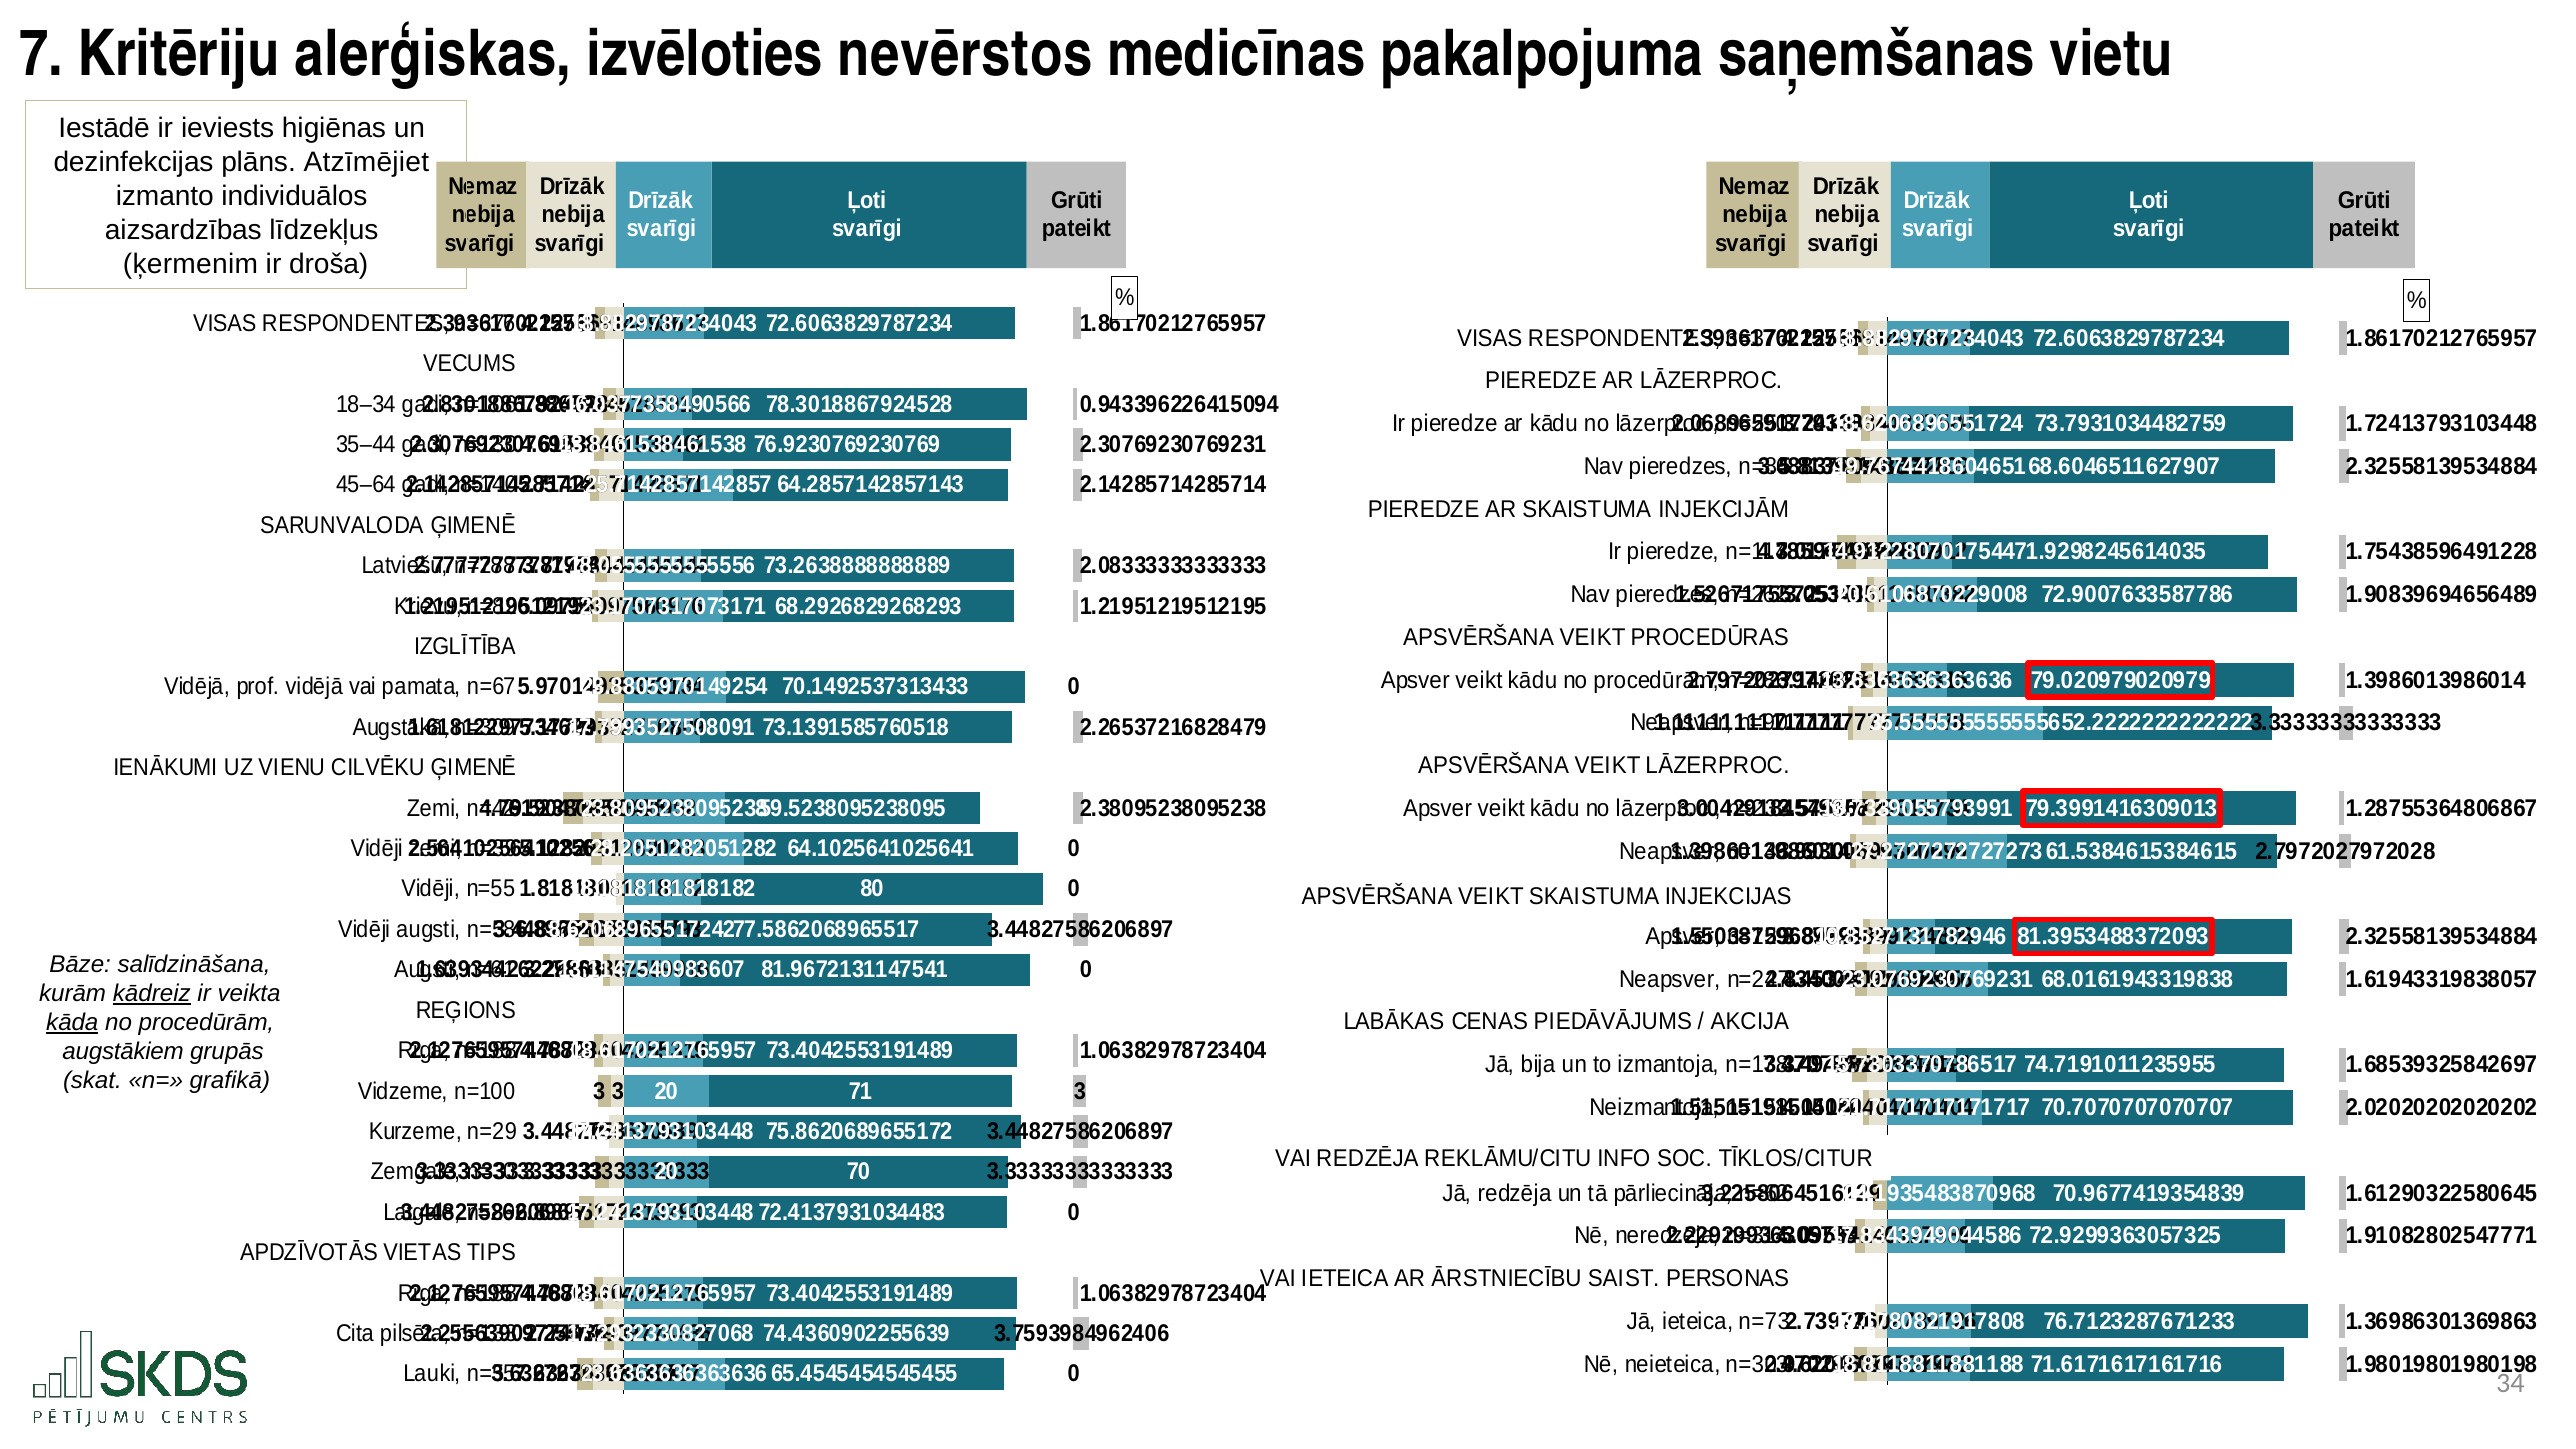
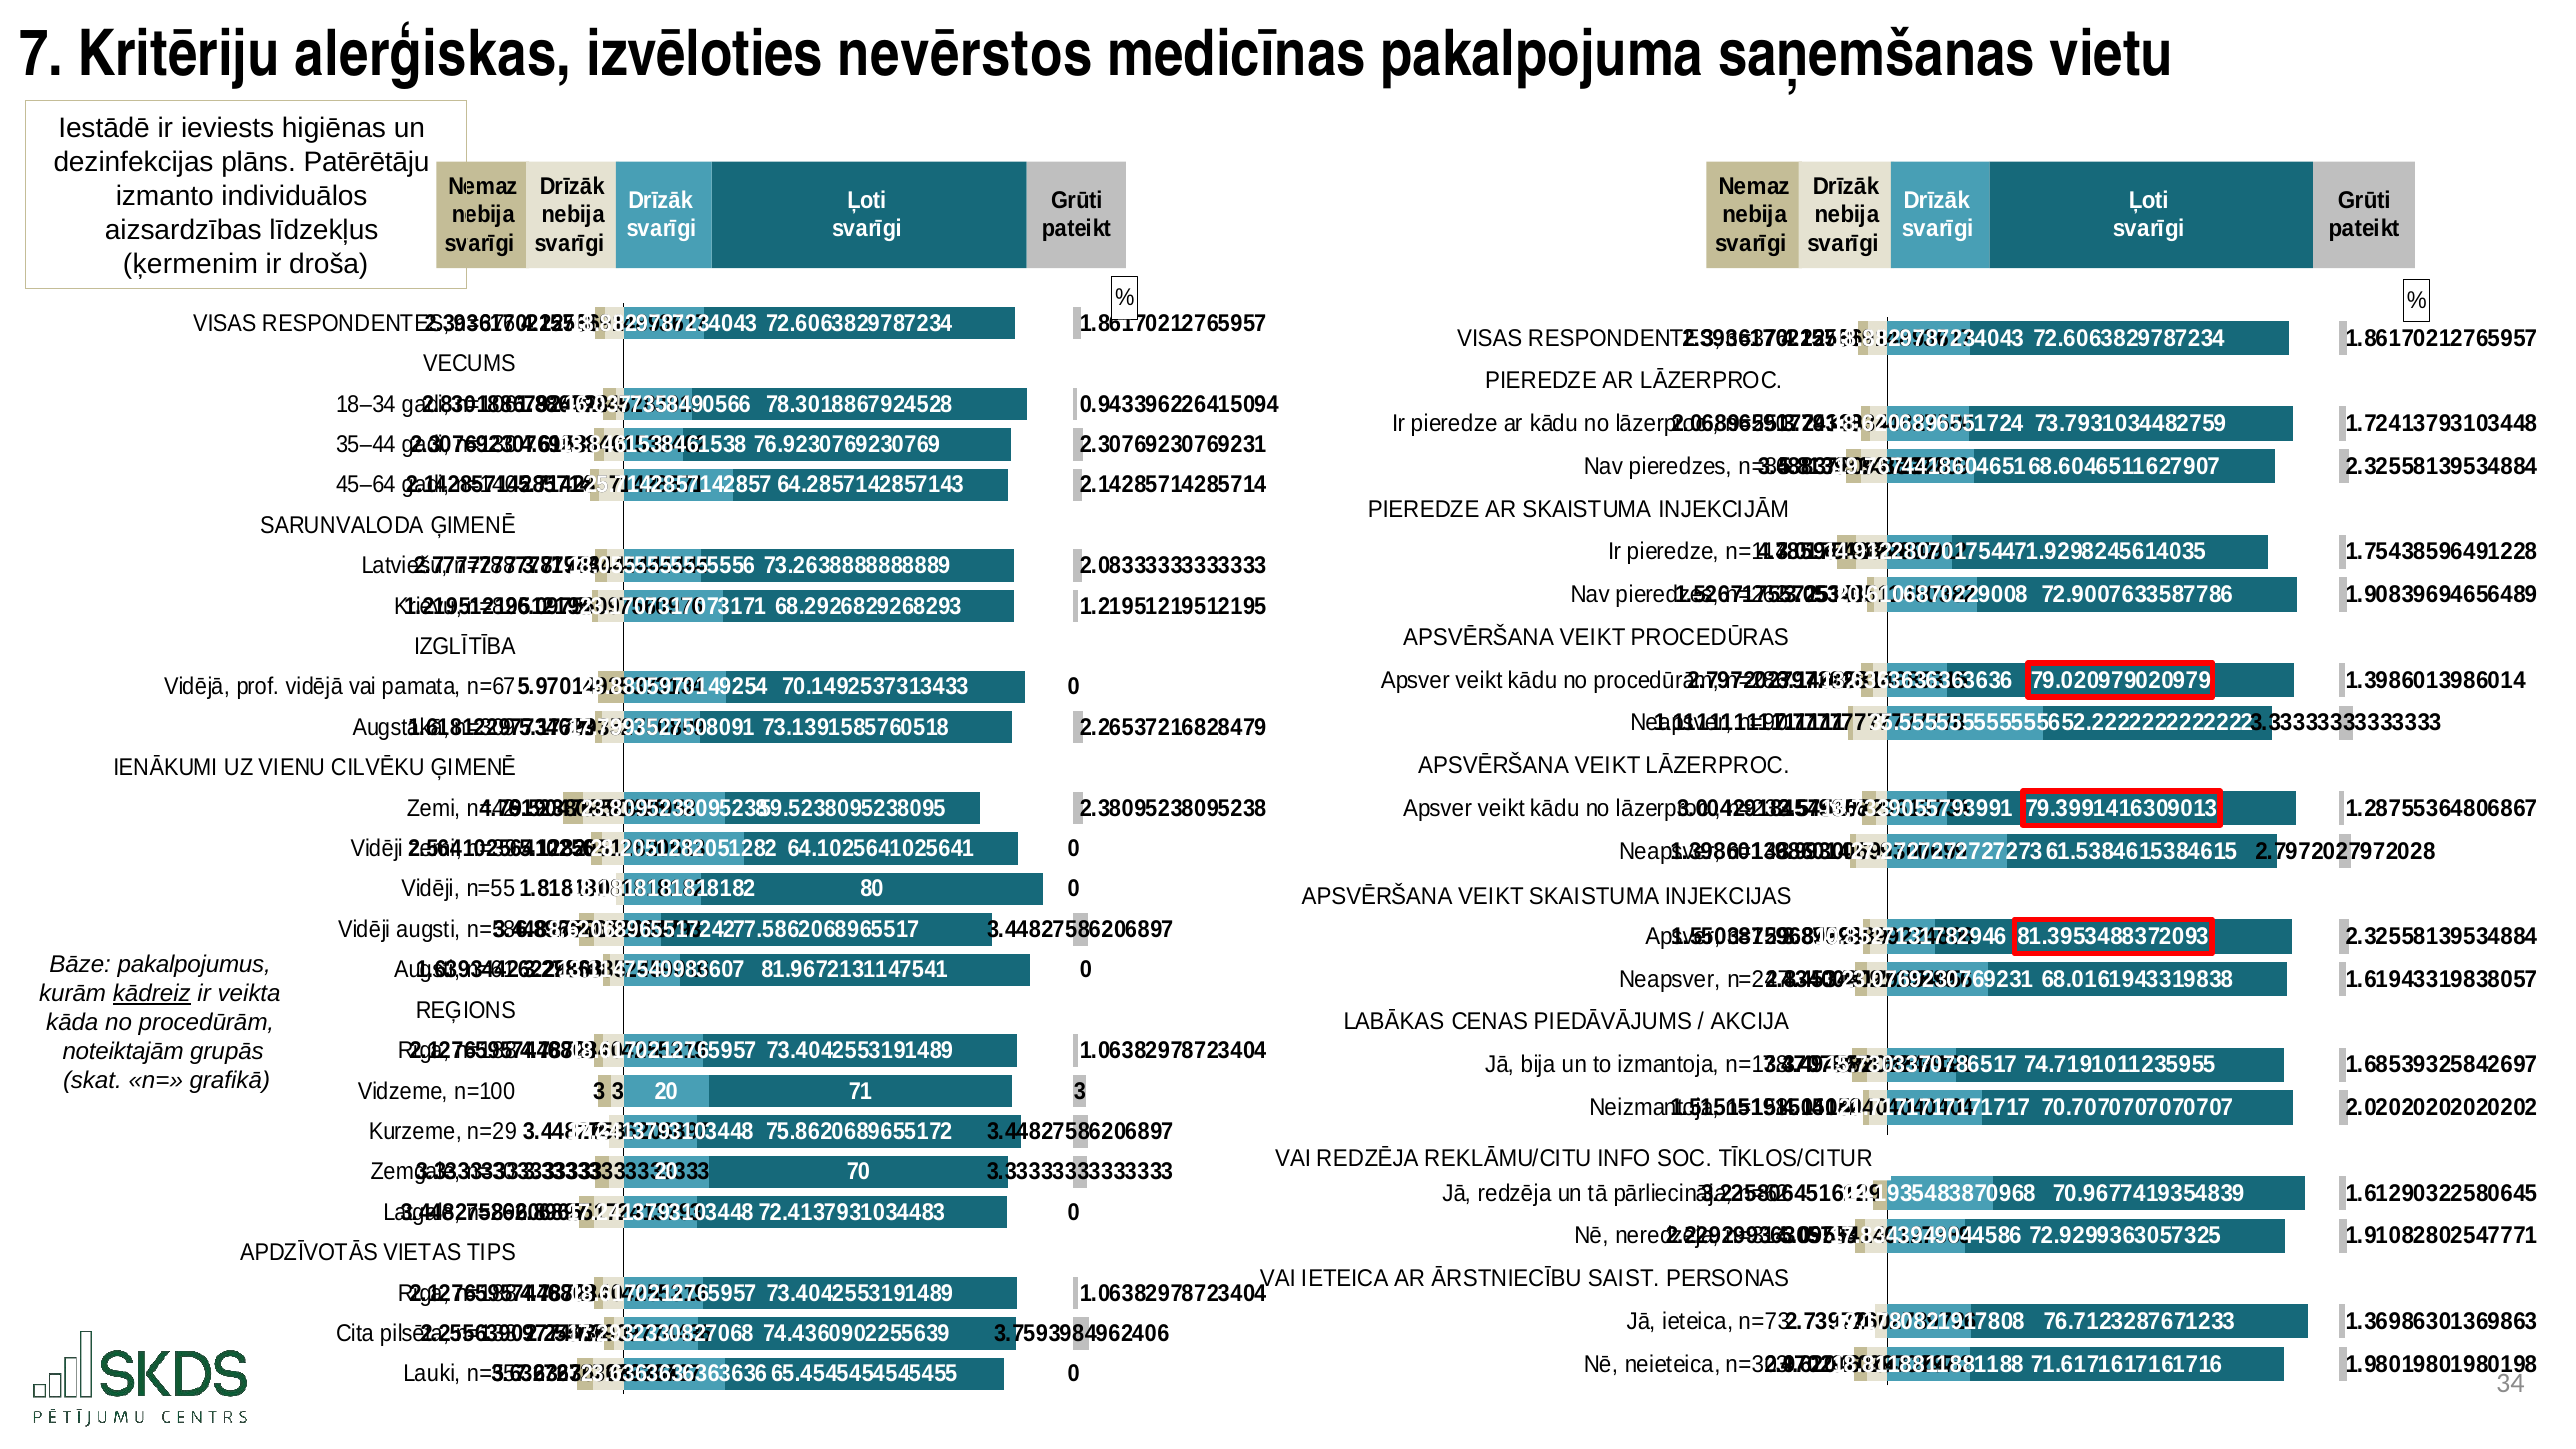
Atzīmējiet: Atzīmējiet -> Patērētāju (367, 162)
salīdzināšana: salīdzināšana -> pakalpojumus (194, 965)
kāda underline: present -> none (72, 1023)
augstākiem: augstākiem -> noteiktajām (123, 1052)
